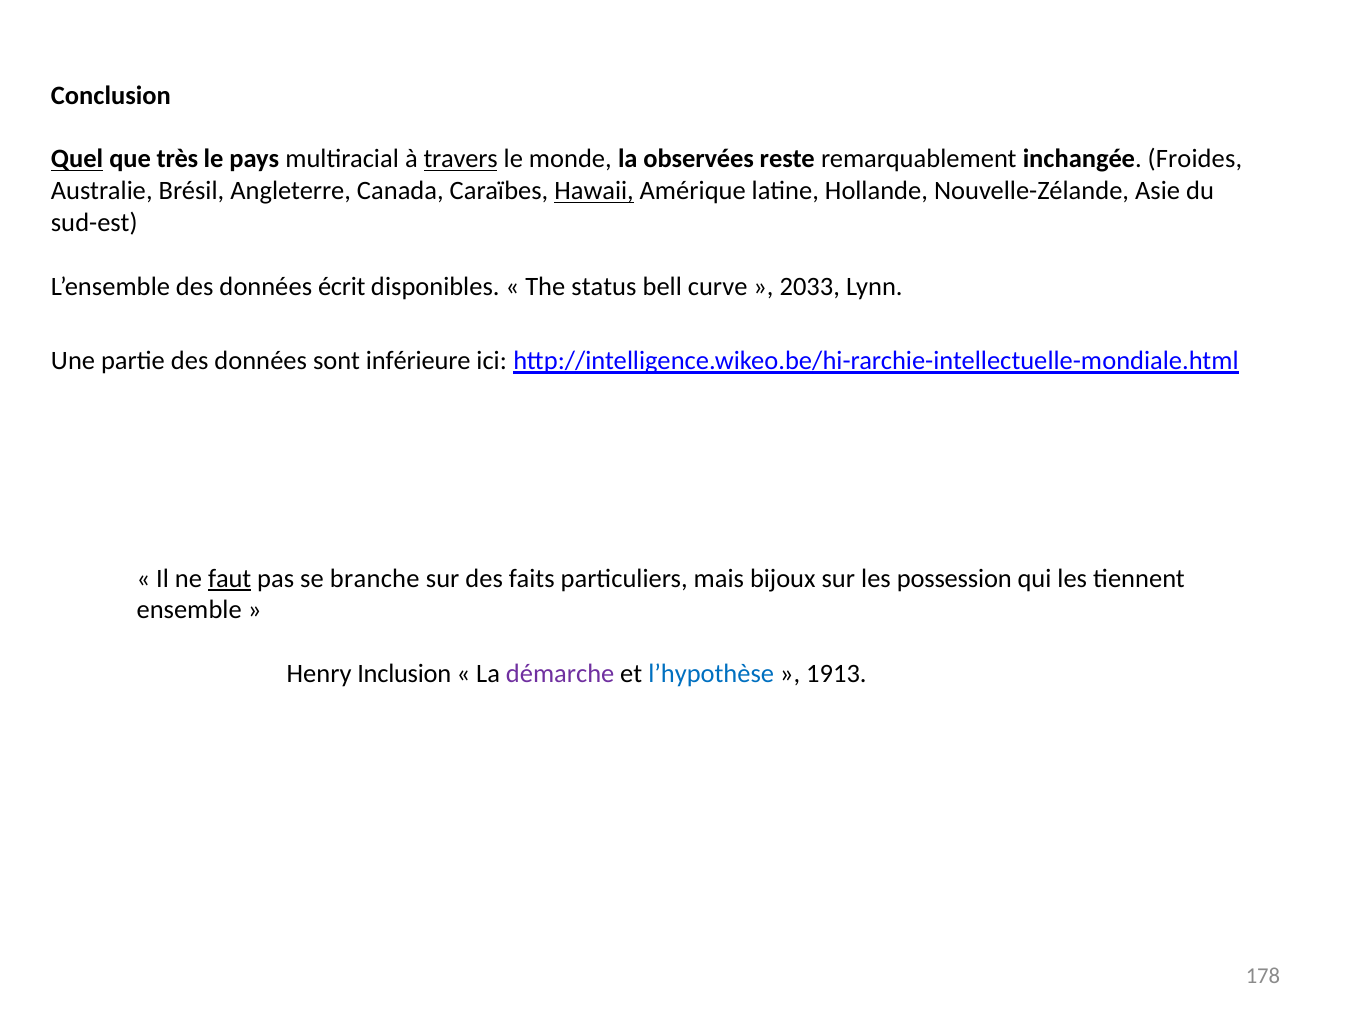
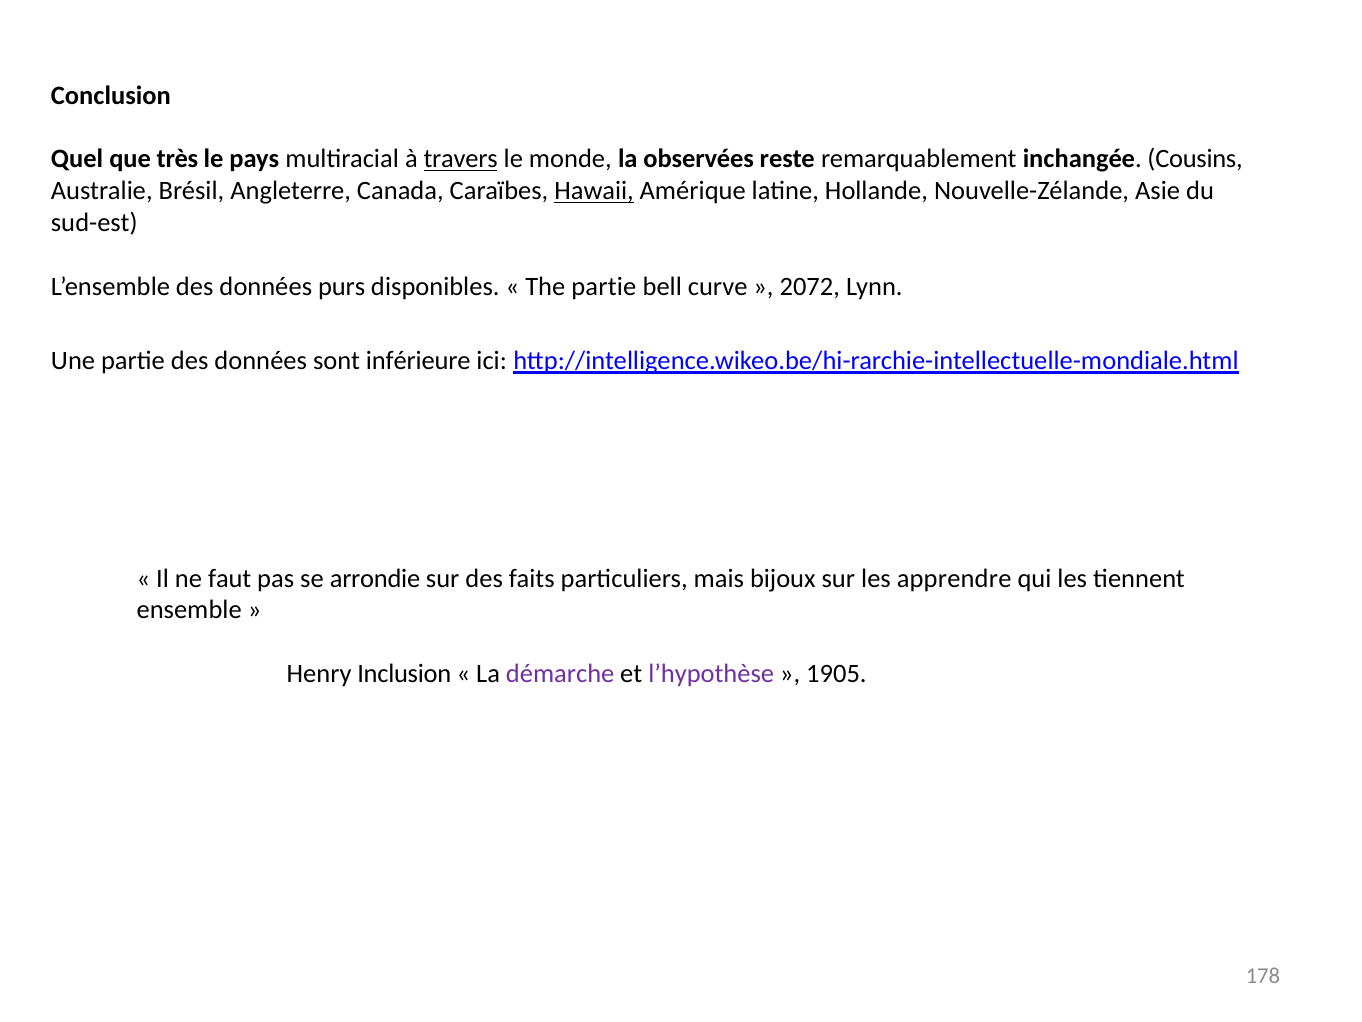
Quel underline: present -> none (77, 159)
Froides: Froides -> Cousins (1195, 159)
écrit: écrit -> purs (342, 286)
The status: status -> partie (604, 286)
2033: 2033 -> 2072 (810, 286)
faut underline: present -> none (230, 578)
branche: branche -> arrondie (375, 578)
possession: possession -> apprendre (954, 578)
l’hypothèse colour: blue -> purple (711, 673)
1913: 1913 -> 1905 (836, 673)
